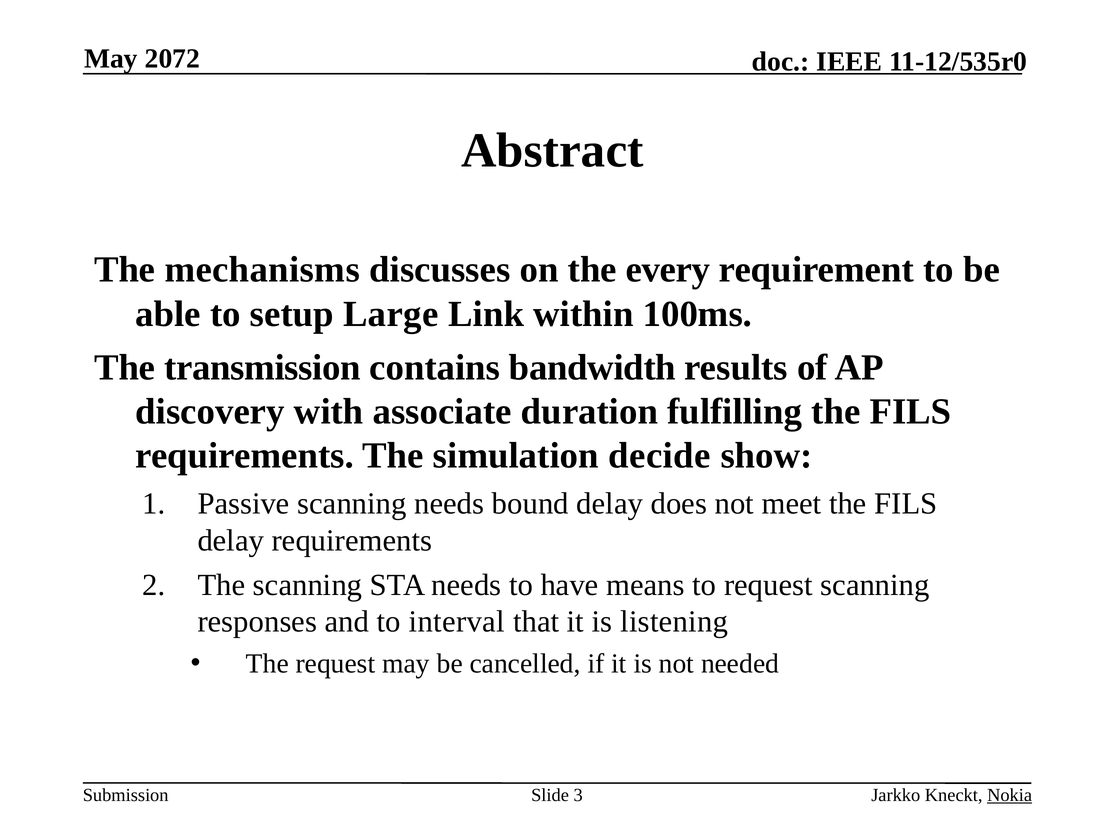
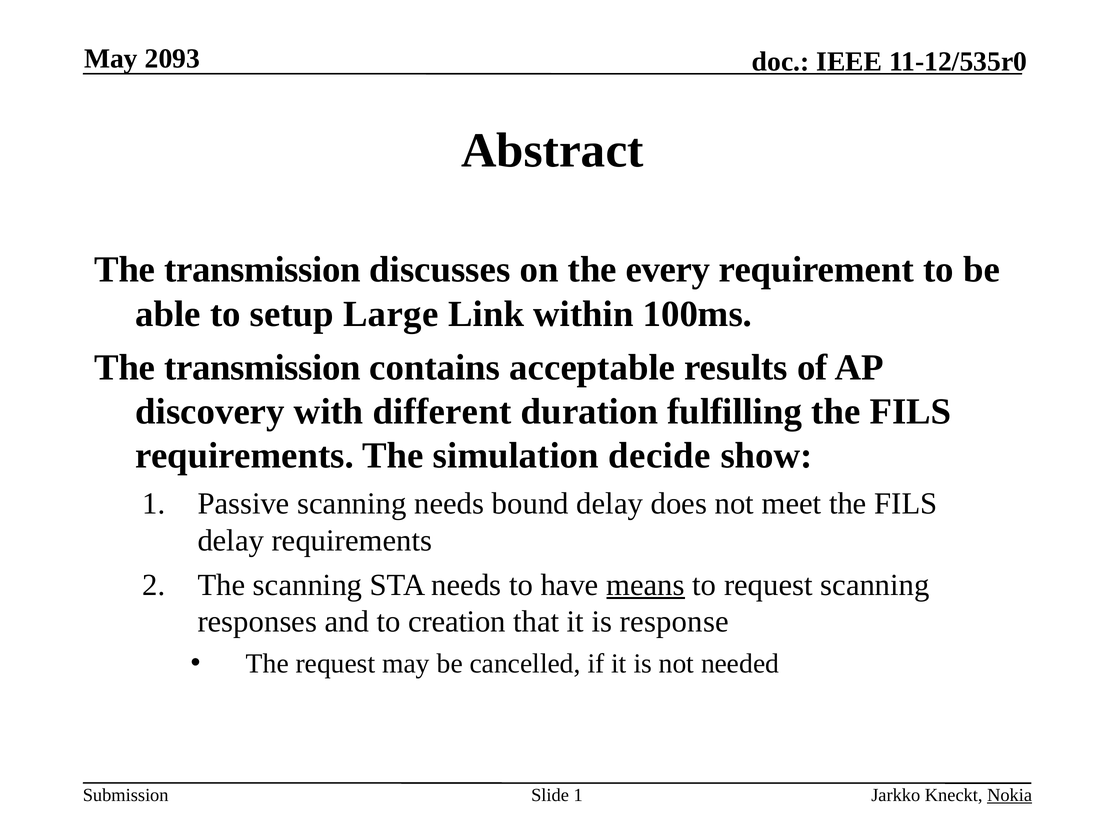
2072: 2072 -> 2093 (172, 59)
mechanisms: mechanisms -> transmission (263, 270)
bandwidth: bandwidth -> acceptable (592, 367)
associate: associate -> different (442, 411)
means underline: none -> present (646, 585)
interval: interval -> creation (457, 622)
listening: listening -> response (674, 622)
Slide 3: 3 -> 1 (578, 795)
